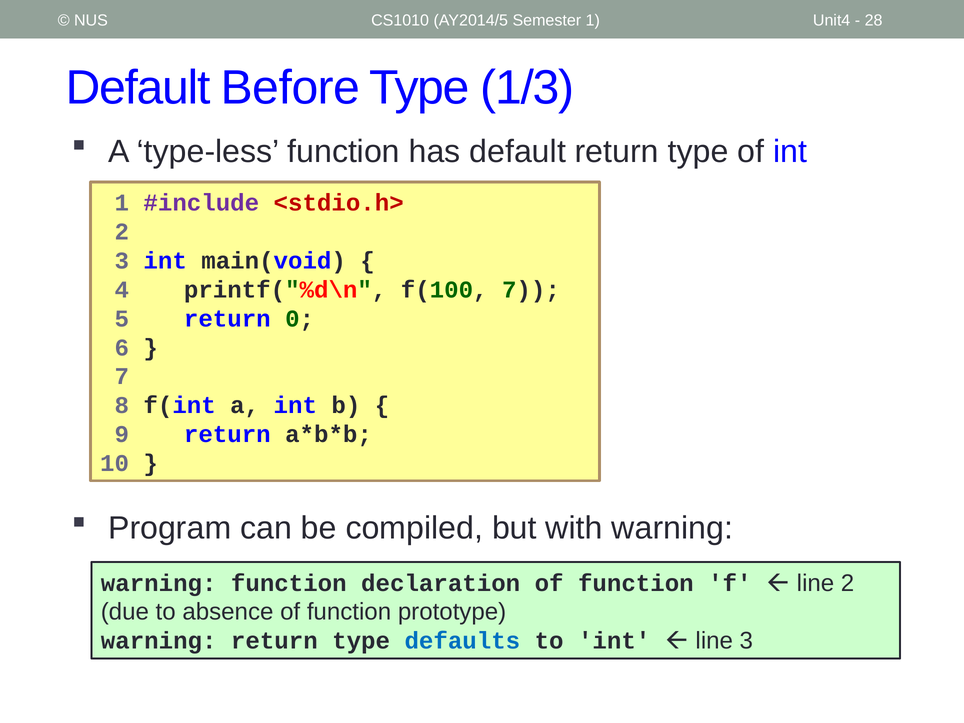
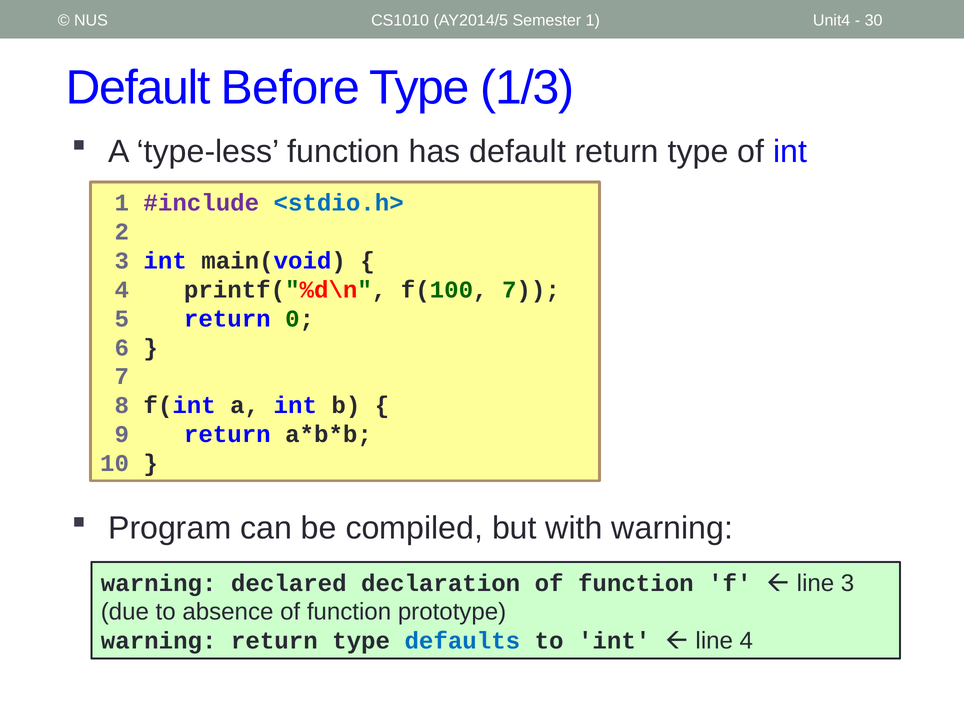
28: 28 -> 30 (874, 20)
<stdio.h> colour: red -> blue (339, 203)
warning function: function -> declared (289, 583)
line 2: 2 -> 3 (848, 583)
line 3: 3 -> 4 (746, 641)
